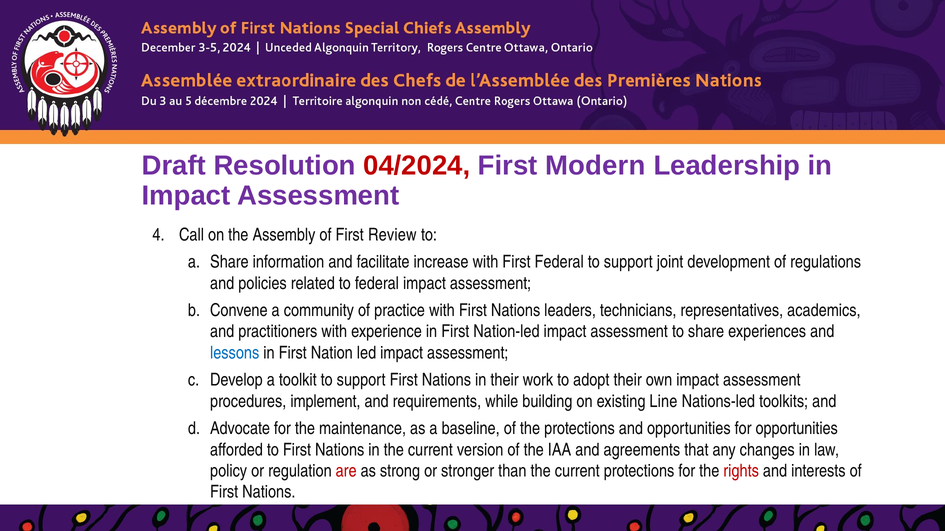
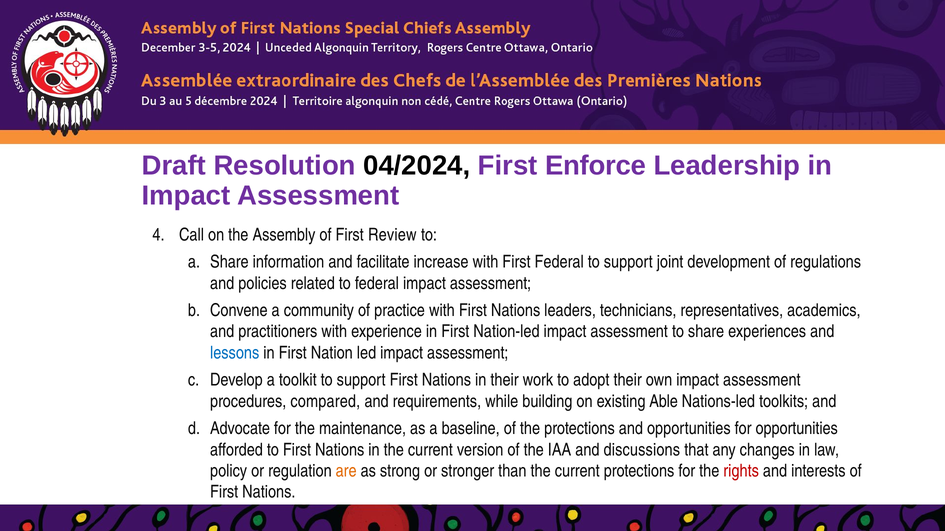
04/2024 colour: red -> black (417, 166)
Modern: Modern -> Enforce (596, 166)
implement: implement -> compared (325, 402)
Line: Line -> Able (664, 402)
agreements: agreements -> discussions (642, 450)
are colour: red -> orange (346, 471)
